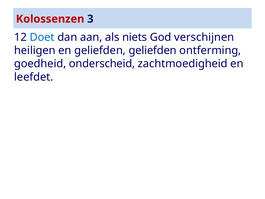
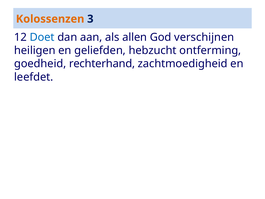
Kolossenzen colour: red -> orange (50, 19)
niets: niets -> allen (135, 37)
geliefden geliefden: geliefden -> hebzucht (153, 50)
onderscheid: onderscheid -> rechterhand (102, 64)
